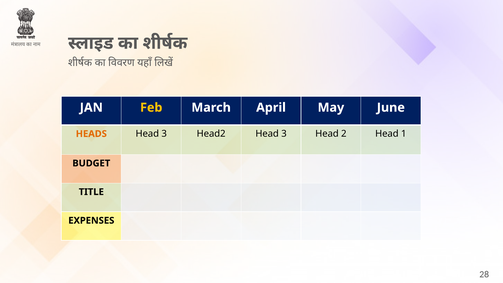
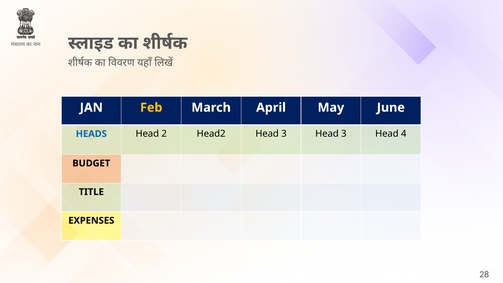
HEADS colour: orange -> blue (91, 134)
3: 3 -> 2 (164, 134)
3 Head 2: 2 -> 3 (344, 134)
1: 1 -> 4 (404, 134)
